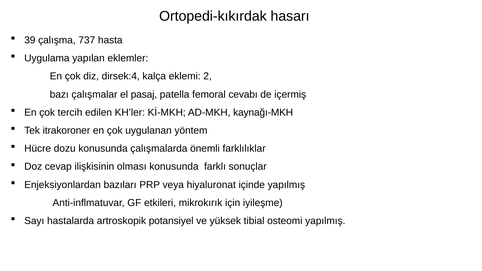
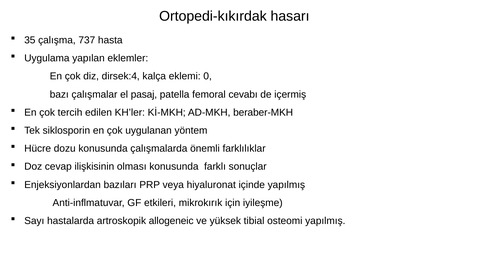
39: 39 -> 35 (30, 40)
2: 2 -> 0 (208, 76)
kaynağı-MKH: kaynağı-MKH -> beraber-MKH (263, 113)
itrakoroner: itrakoroner -> siklosporin (66, 131)
potansiyel: potansiyel -> allogeneic (171, 221)
